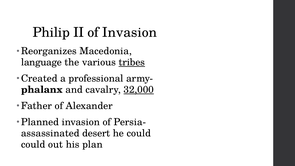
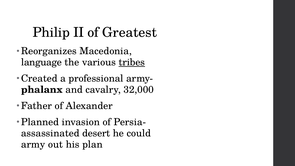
of Invasion: Invasion -> Greatest (130, 32)
32,000 underline: present -> none (139, 90)
could: could -> army (33, 144)
